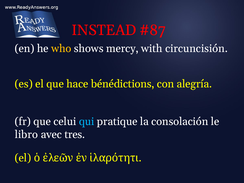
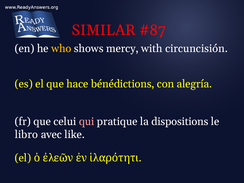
INSTEAD: INSTEAD -> SIMILAR (104, 30)
qui colour: light blue -> pink (87, 122)
consolación: consolación -> dispositions (180, 122)
tres: tres -> like (75, 135)
